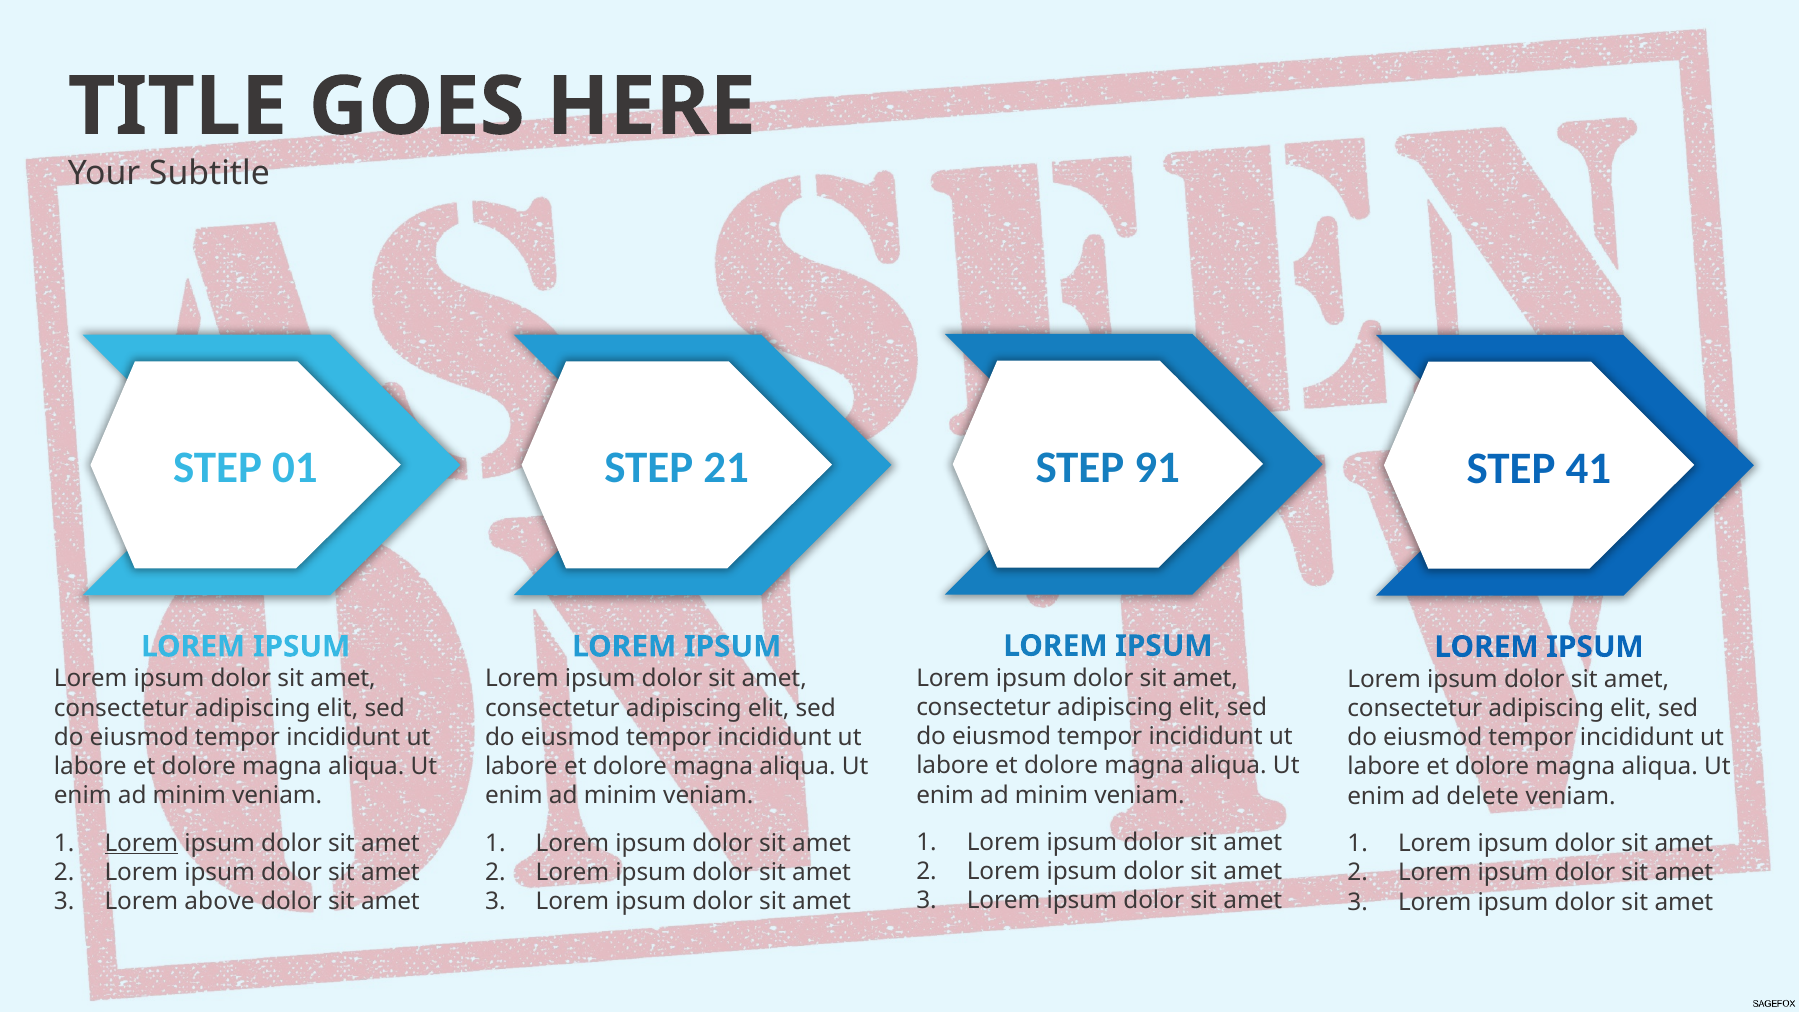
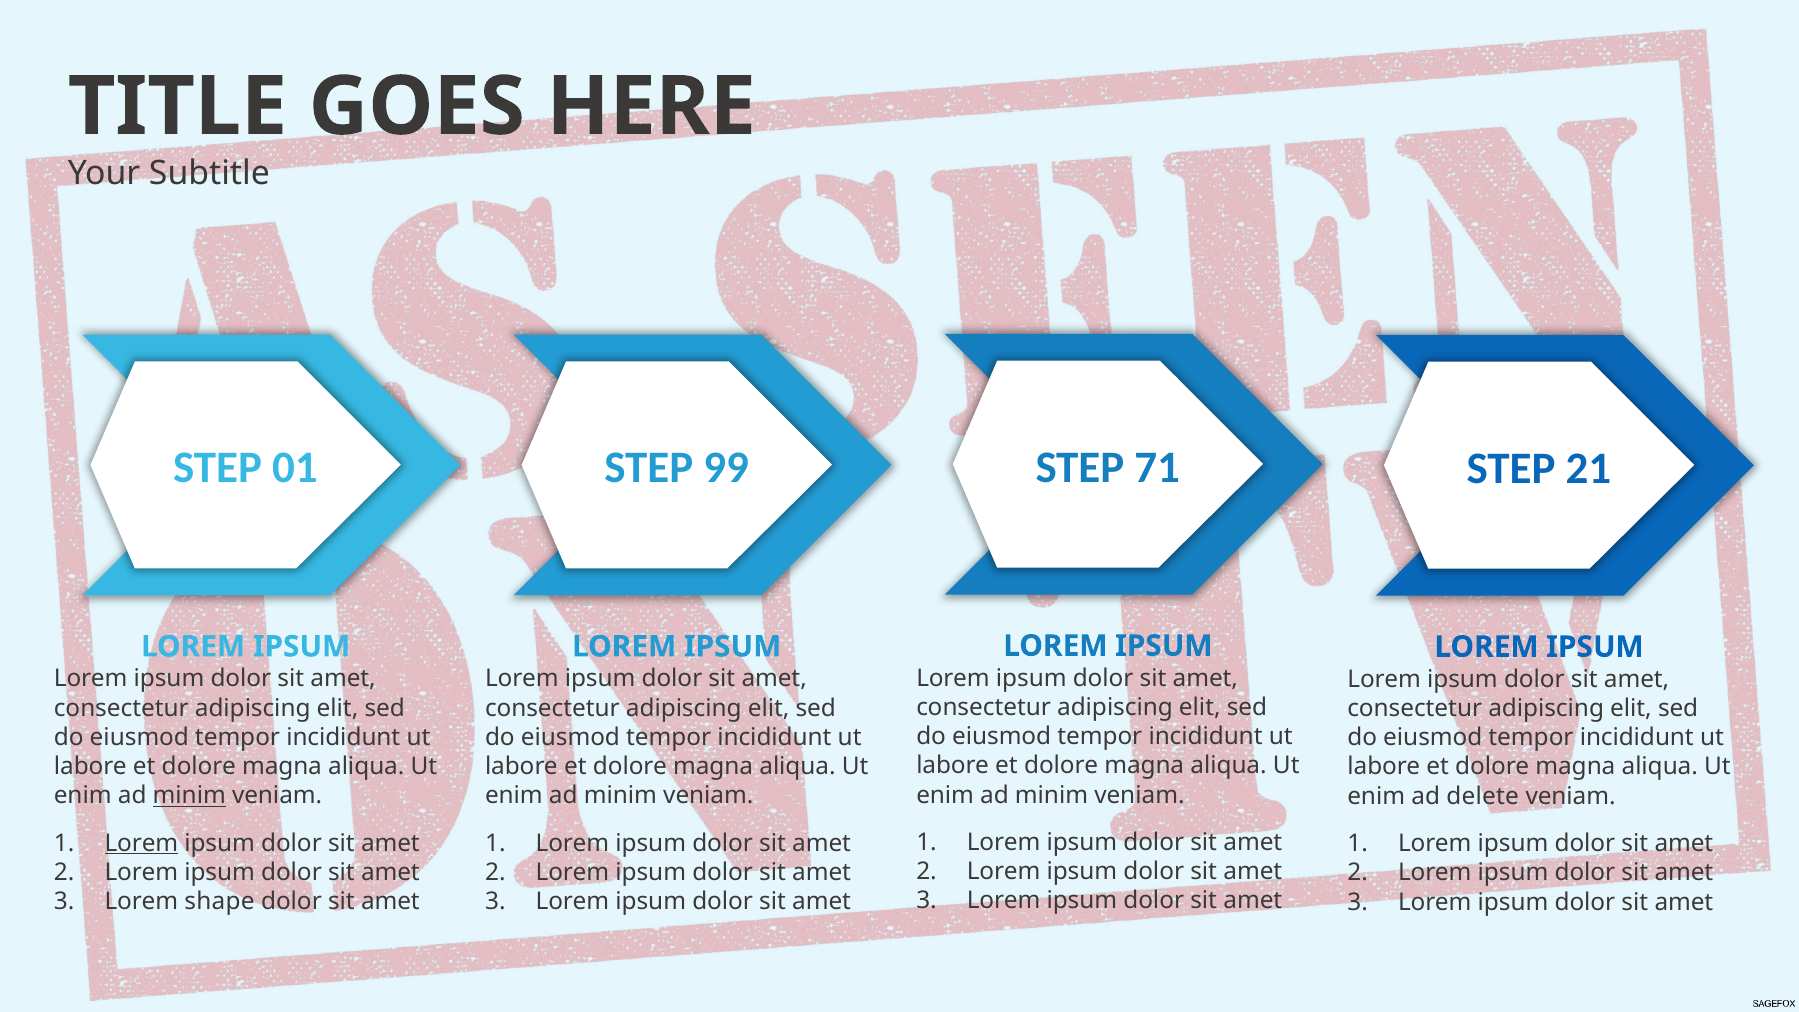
91: 91 -> 71 (1157, 467)
21: 21 -> 99 (726, 468)
41: 41 -> 21 (1588, 468)
minim underline: none -> present (189, 796)
above: above -> shape (219, 902)
